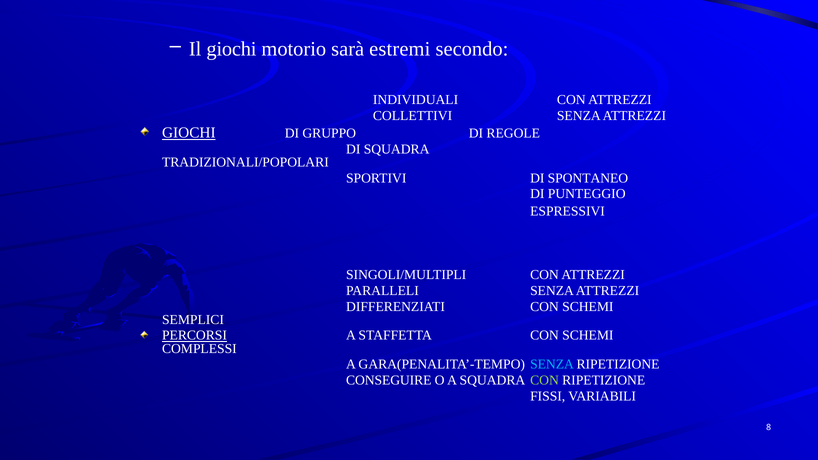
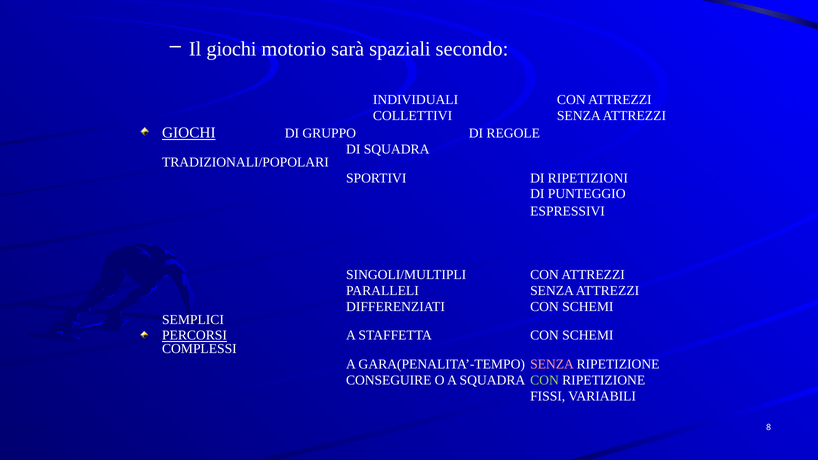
estremi: estremi -> spaziali (400, 49)
SPONTANEO: SPONTANEO -> RIPETIZIONI (588, 178)
SENZA colour: light blue -> pink (552, 364)
